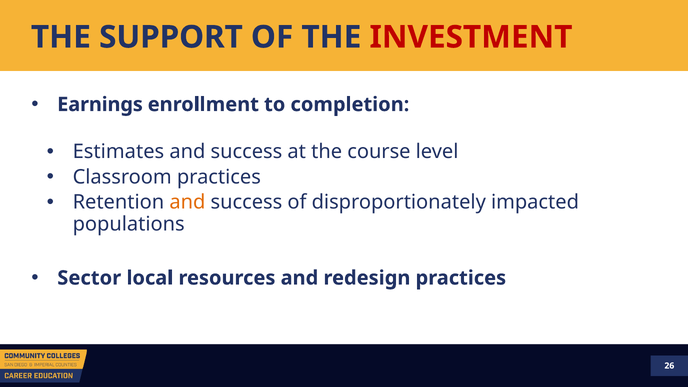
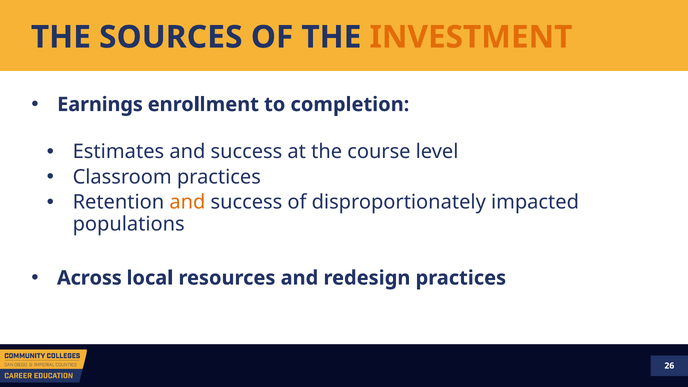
SUPPORT: SUPPORT -> SOURCES (171, 37)
INVESTMENT colour: red -> orange (471, 37)
Sector: Sector -> Across (89, 278)
